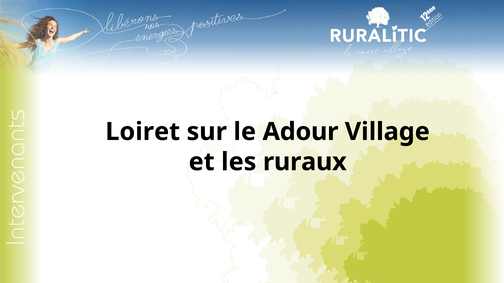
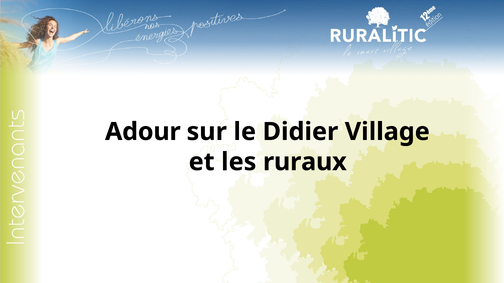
Loiret: Loiret -> Adour (143, 132)
Adour: Adour -> Didier (300, 132)
